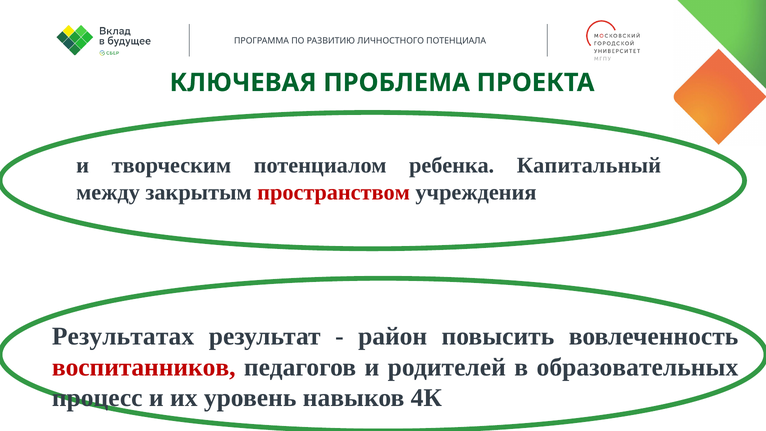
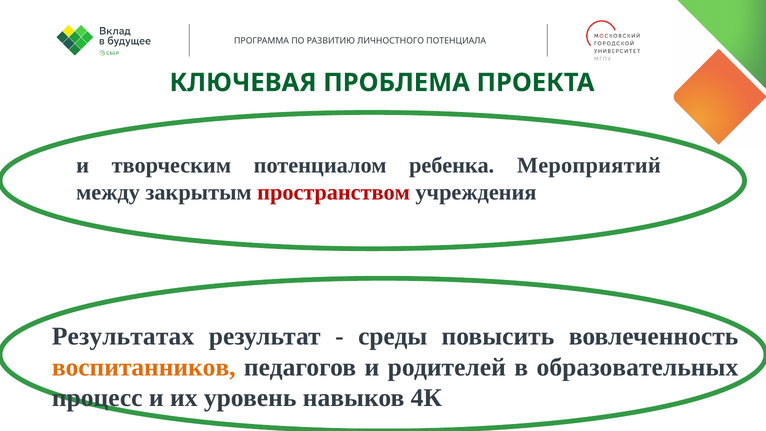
Капитальный: Капитальный -> Мероприятий (589, 165)
район: район -> среды (393, 336)
воспитанников colour: red -> orange (144, 367)
